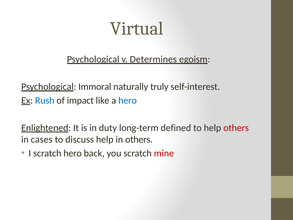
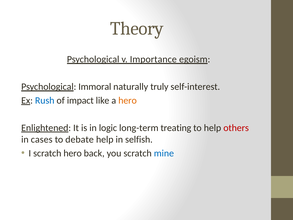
Virtual: Virtual -> Theory (137, 28)
Determines: Determines -> Importance (153, 59)
hero colour: blue -> orange (128, 100)
duty: duty -> logic (108, 128)
defined: defined -> treating (176, 128)
discuss: discuss -> debate (80, 139)
in others: others -> selfish (139, 139)
mine colour: red -> blue (164, 153)
